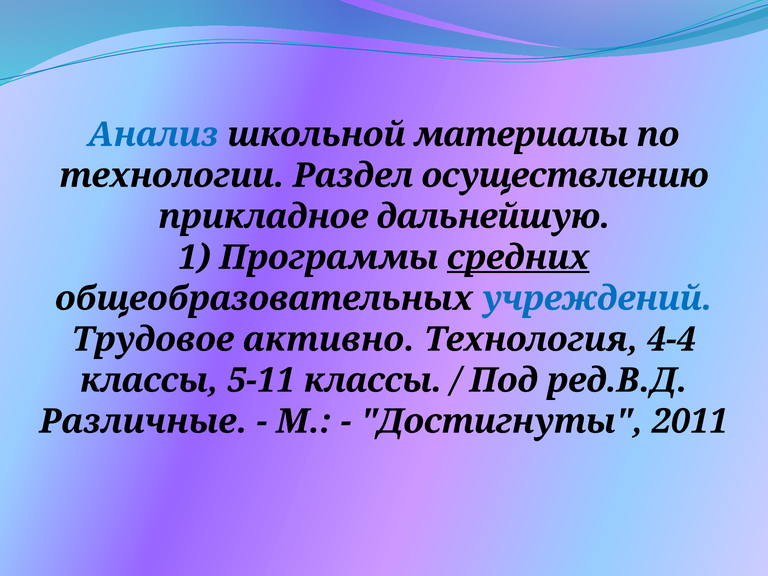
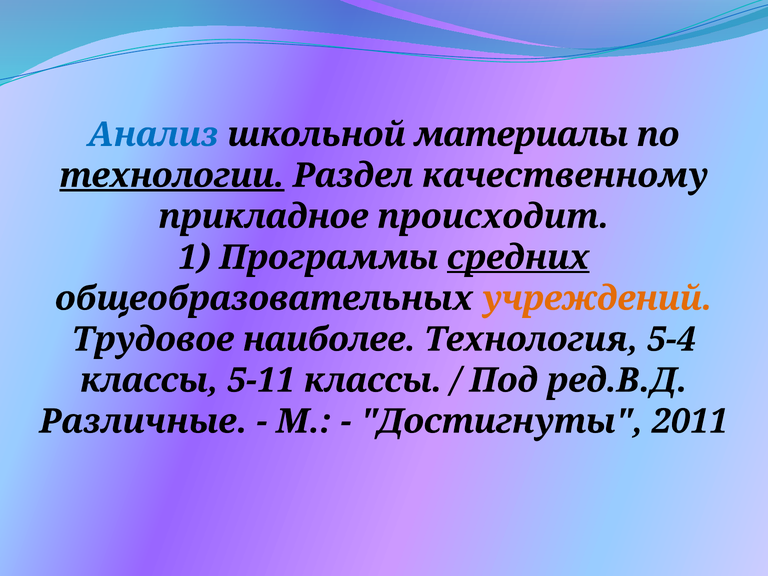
технологии underline: none -> present (172, 176)
осуществлению: осуществлению -> качественному (565, 176)
дальнейшую: дальнейшую -> происходит (493, 217)
учреждений colour: blue -> orange (597, 299)
активно: активно -> наиболее (329, 339)
4-4: 4-4 -> 5-4 (671, 339)
